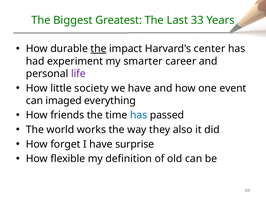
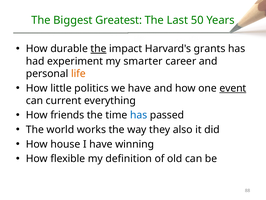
33: 33 -> 50 (197, 20)
center: center -> grants (210, 49)
life colour: purple -> orange (78, 73)
society: society -> politics (92, 88)
event underline: none -> present (233, 88)
imaged: imaged -> current (64, 100)
forget: forget -> house (65, 144)
surprise: surprise -> winning (135, 144)
